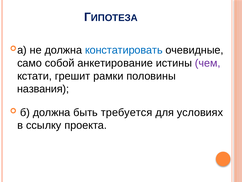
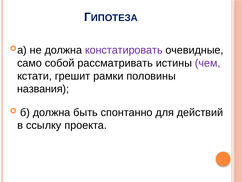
констатировать colour: blue -> purple (124, 50)
анкетирование: анкетирование -> рассматривать (115, 63)
требуется: требуется -> спонтанно (127, 112)
условиях: условиях -> действий (200, 112)
